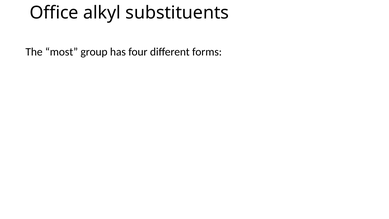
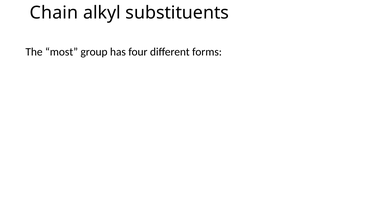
Office: Office -> Chain (54, 13)
